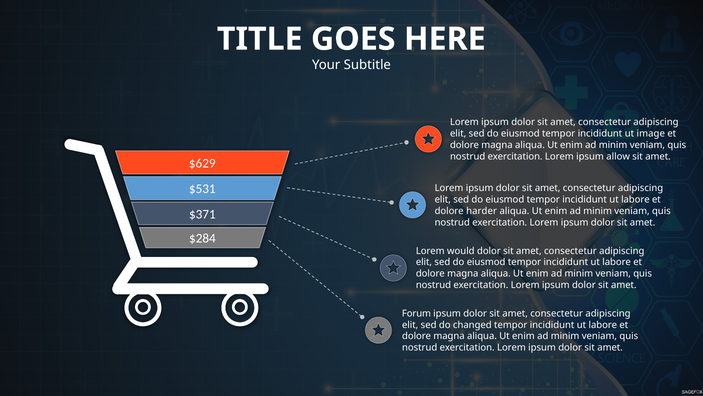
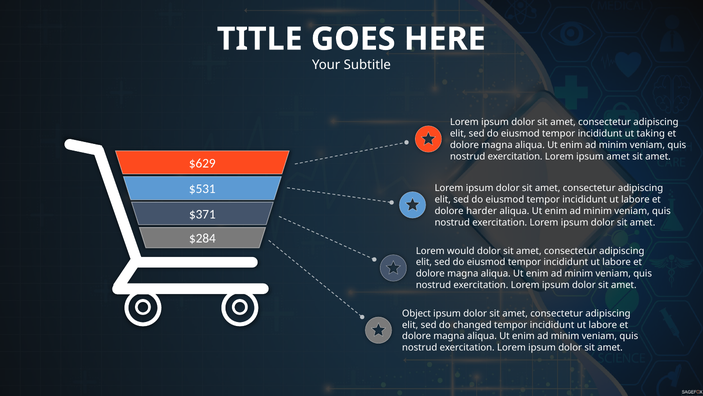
image: image -> taking (651, 133)
ipsum allow: allow -> amet (618, 156)
Forum: Forum -> Object (416, 313)
